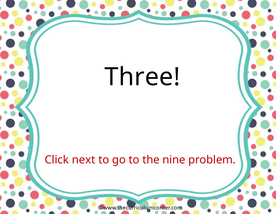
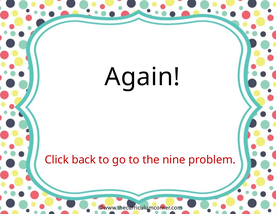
Three: Three -> Again (142, 77)
next: next -> back (84, 159)
